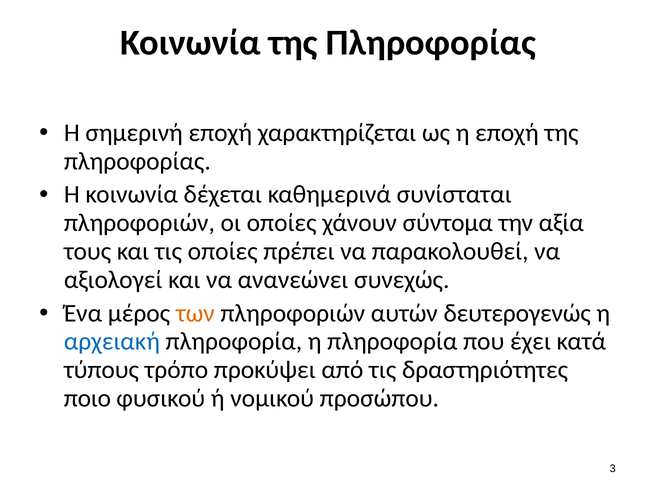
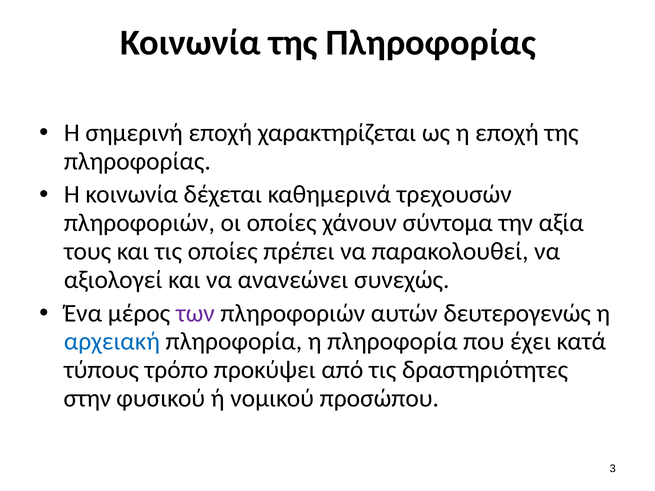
συνίσταται: συνίσταται -> τρεχουσών (454, 195)
των colour: orange -> purple (195, 313)
ποιο: ποιο -> στην (87, 398)
